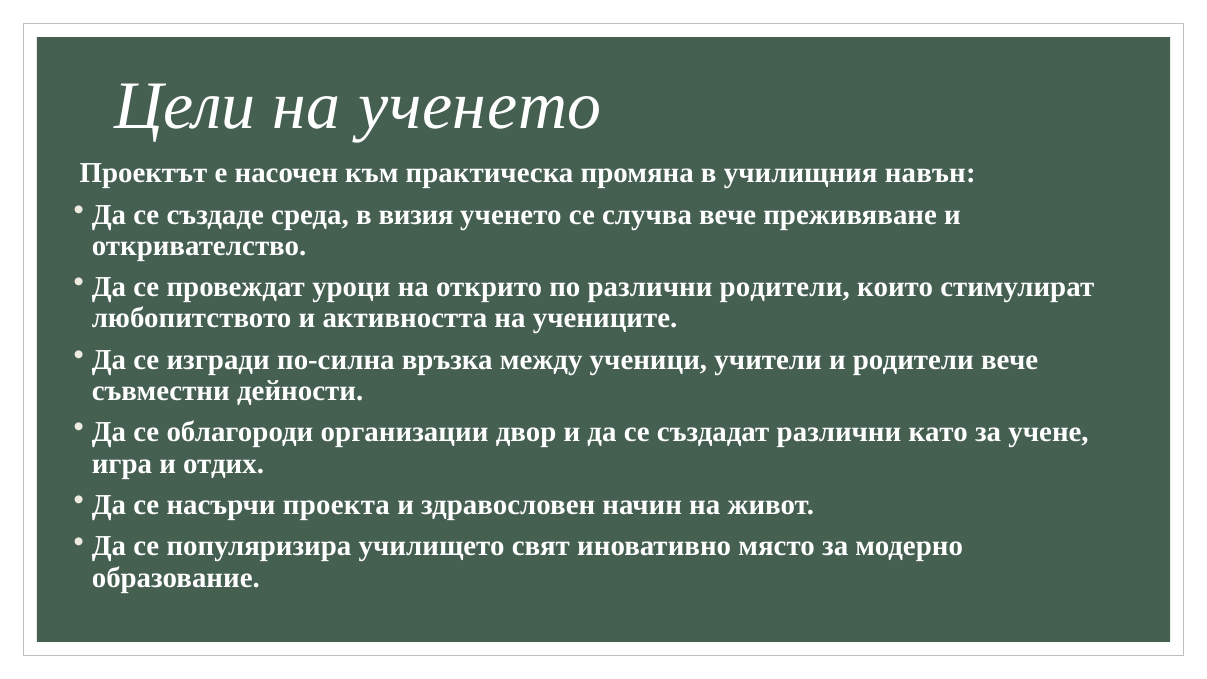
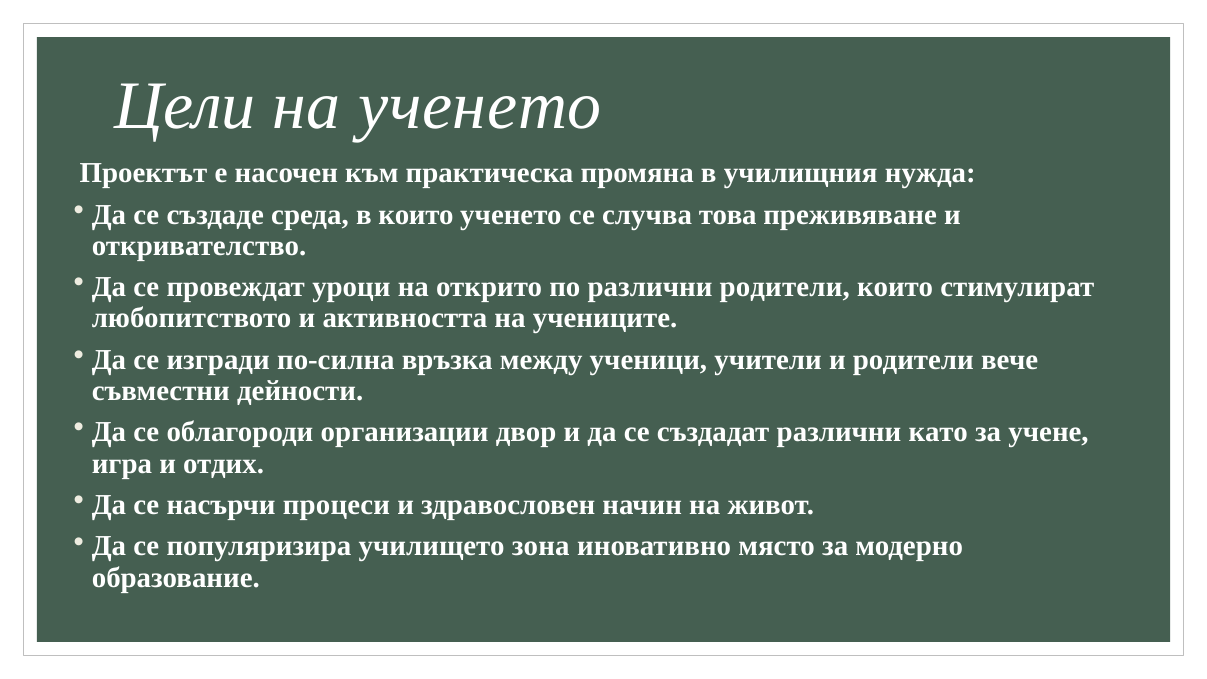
навън: навън -> нужда (930, 173)
в визия: визия -> които (416, 214)
случва вече: вече -> това (728, 214)
проекта: проекта -> процеси (336, 505)
свят: свят -> зона (541, 546)
